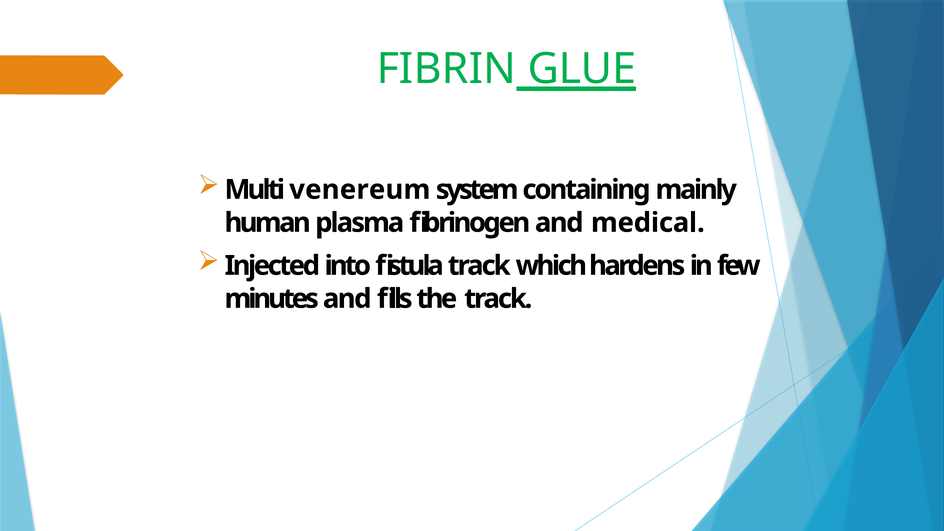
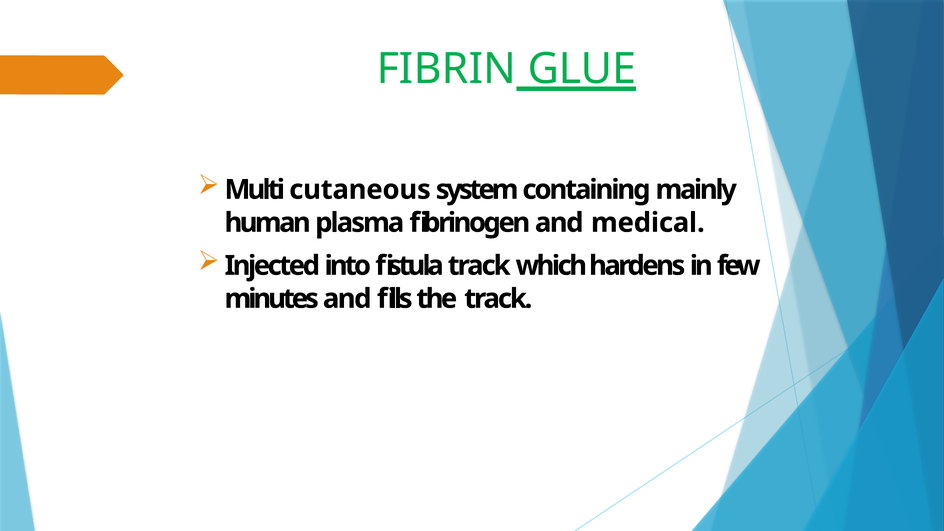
venereum: venereum -> cutaneous (360, 190)
